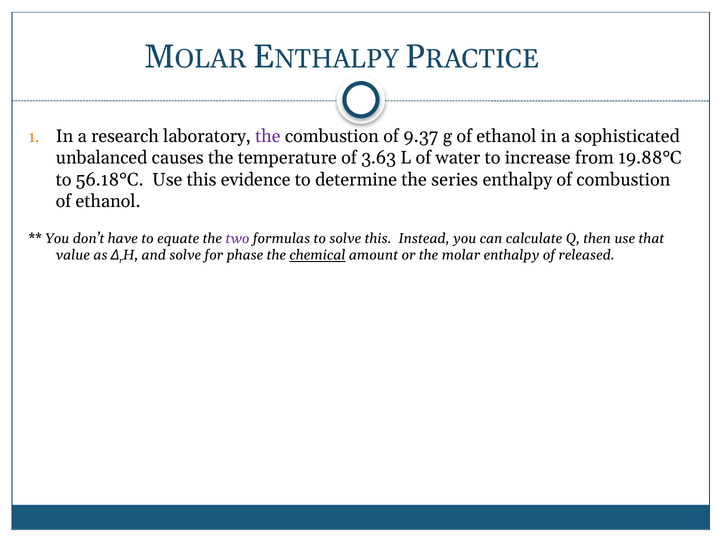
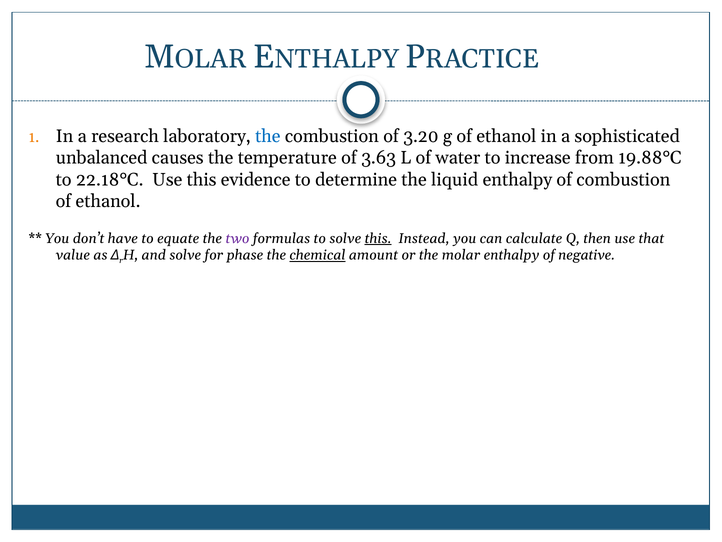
the colour: purple -> blue (268, 136)
9.37: 9.37 -> 3.20 (421, 136)
56.18°C: 56.18°C -> 22.18°C (110, 180)
series: series -> liquid (455, 180)
this underline: none -> present (378, 238)
released: released -> negative (587, 255)
